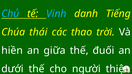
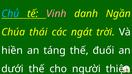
Vinh colour: light blue -> pink (56, 14)
Tiếng: Tiếng -> Ngần (118, 14)
thao: thao -> ngát (82, 32)
giữa: giữa -> táng (55, 51)
